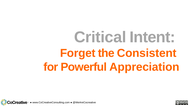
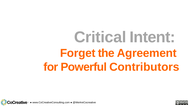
Consistent: Consistent -> Agreement (147, 53)
Appreciation: Appreciation -> Contributors (144, 67)
